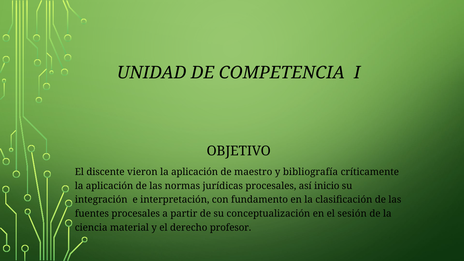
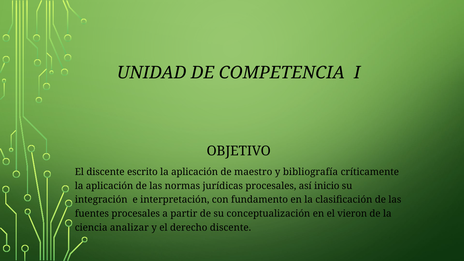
vieron: vieron -> escrito (142, 172)
sesión: sesión -> vieron (352, 214)
material: material -> analizar (129, 228)
derecho profesor: profesor -> discente (230, 228)
